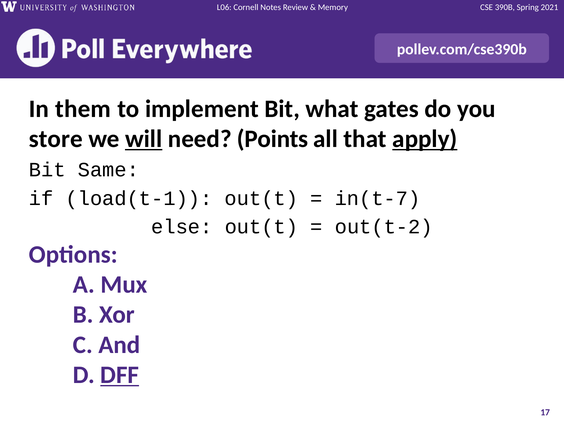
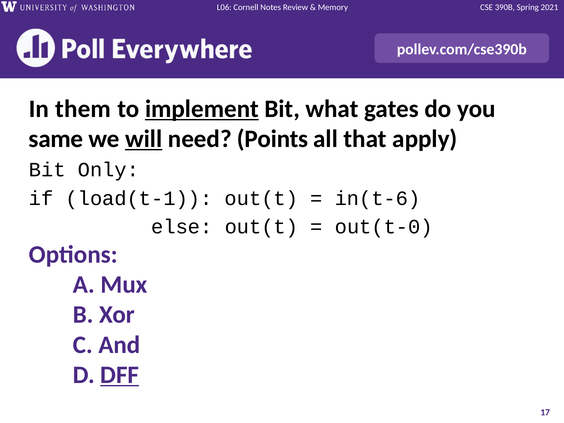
implement underline: none -> present (202, 109)
store: store -> same (56, 139)
apply underline: present -> none (425, 139)
Same: Same -> Only (108, 170)
in(t-7: in(t-7 -> in(t-6 (378, 198)
out(t-2: out(t-2 -> out(t-0 (384, 227)
